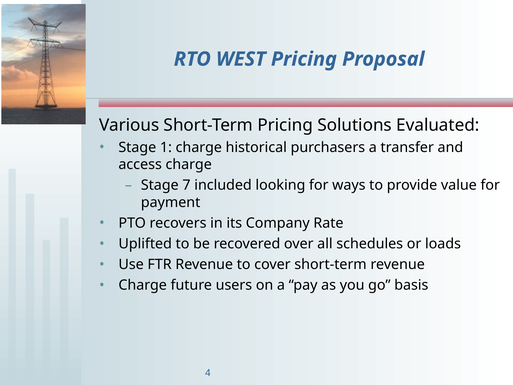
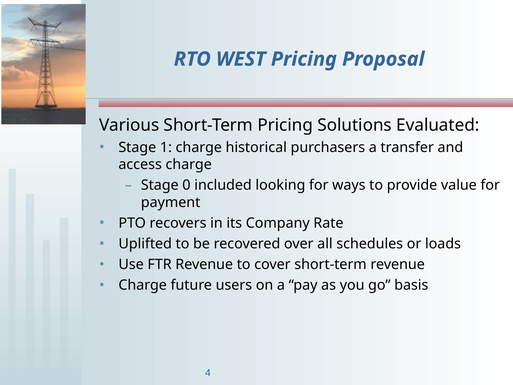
7: 7 -> 0 (186, 185)
